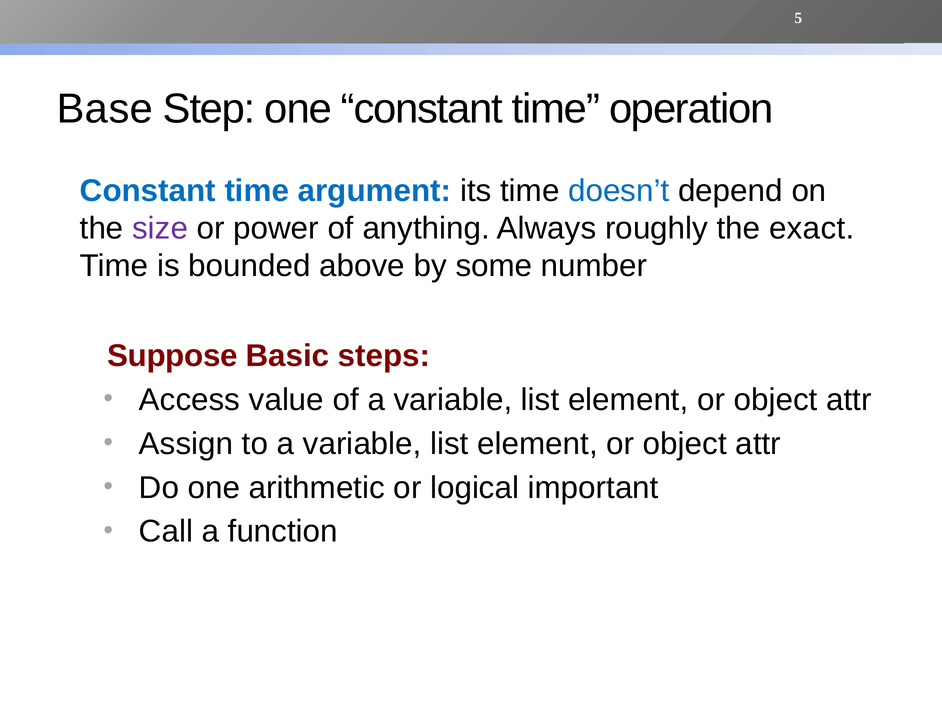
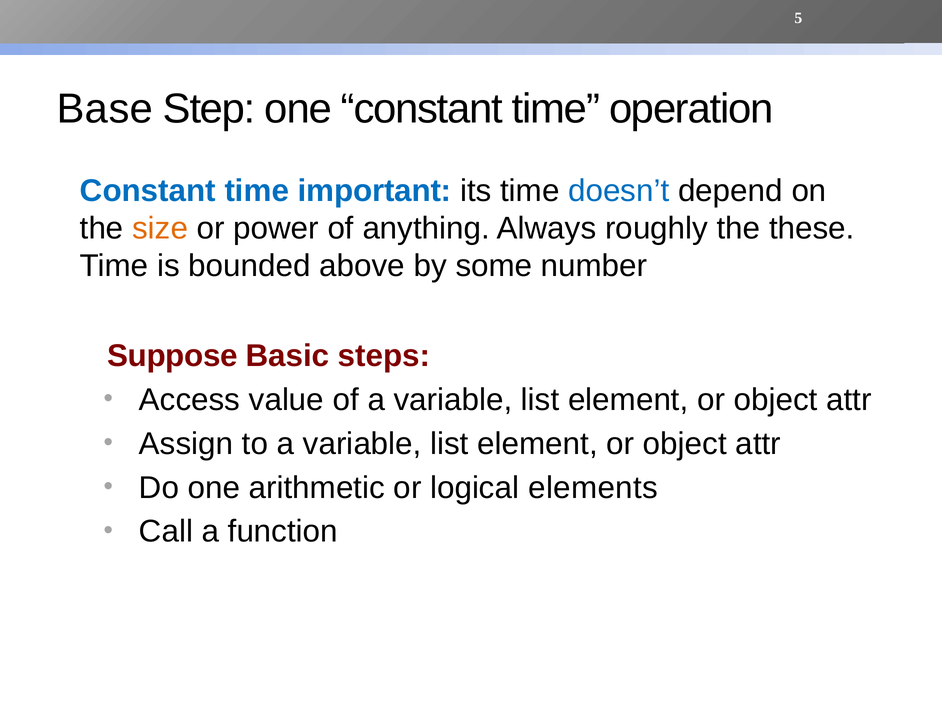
argument: argument -> important (375, 190)
size colour: purple -> orange (160, 228)
exact: exact -> these (812, 228)
important: important -> elements (593, 487)
